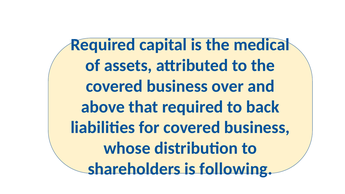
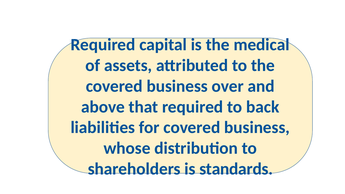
following: following -> standards (236, 169)
